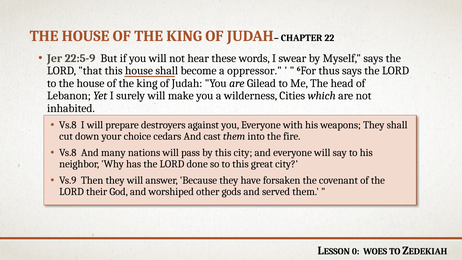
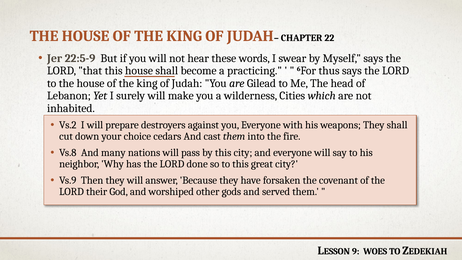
oppressor: oppressor -> practicing (255, 71)
Vs.8: Vs.8 -> Vs.2 (68, 125)
0: 0 -> 9 (356, 251)
